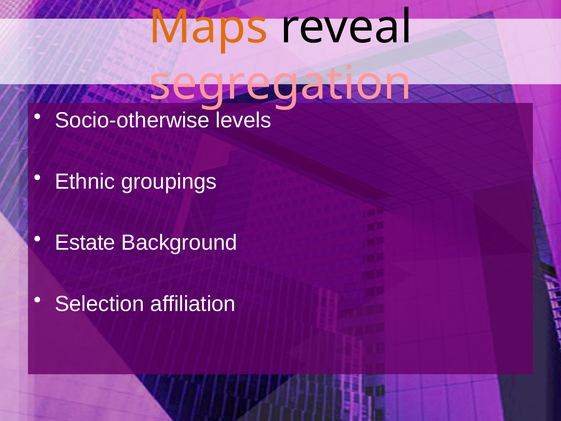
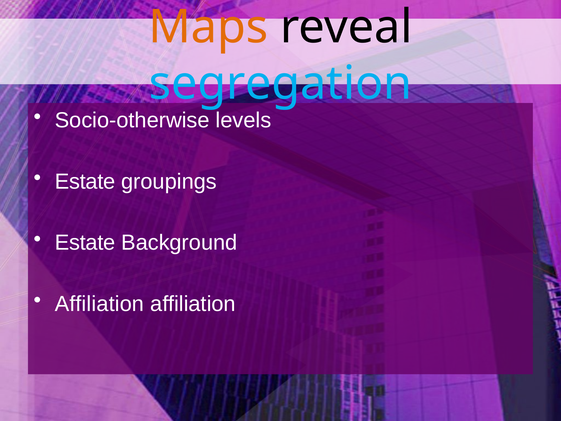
segregation colour: pink -> light blue (280, 83)
Ethnic: Ethnic -> Estate (85, 181)
Selection: Selection -> Affiliation (99, 304)
